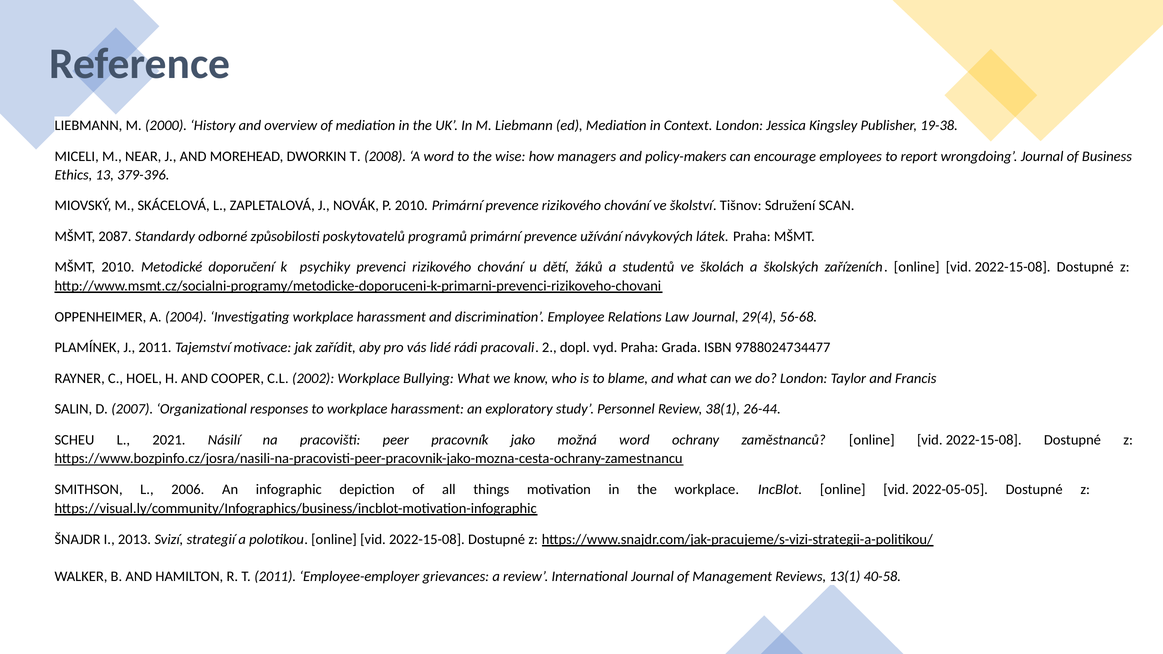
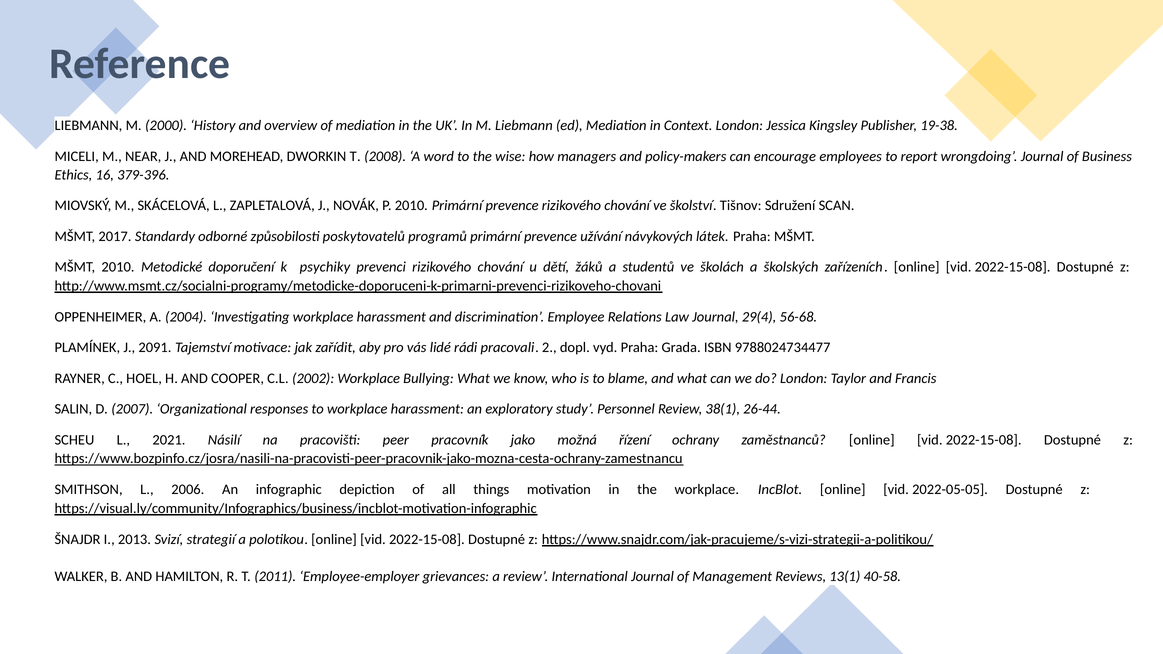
13: 13 -> 16 (105, 175)
2087: 2087 -> 2017 (115, 236)
J 2011: 2011 -> 2091 (155, 348)
možná word: word -> řízení (635, 440)
